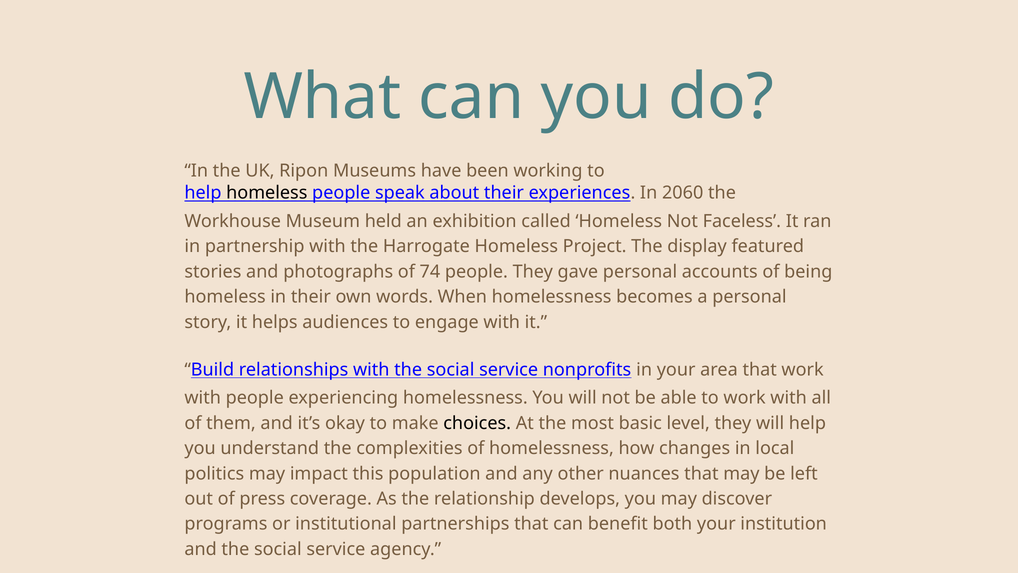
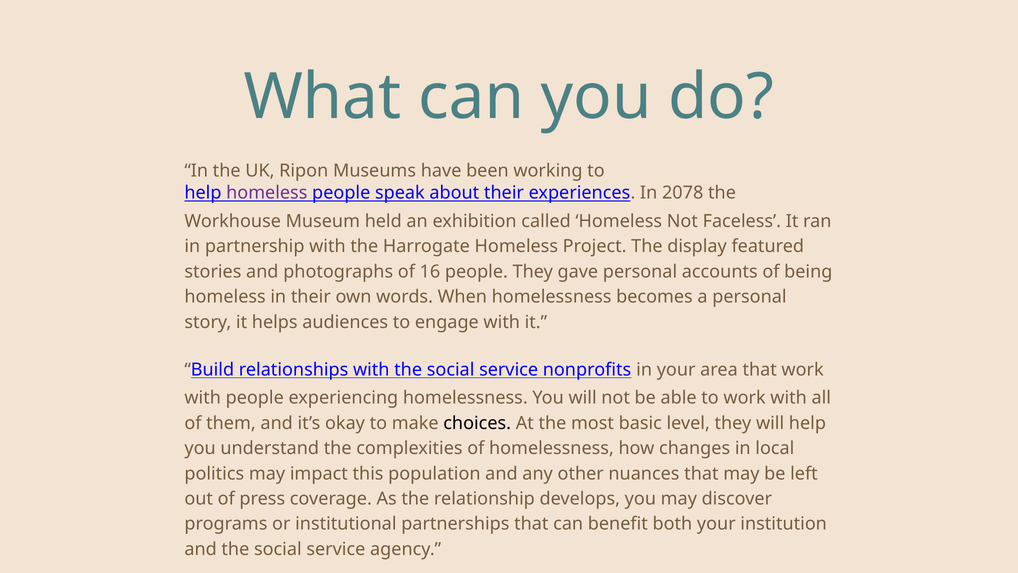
homeless colour: black -> purple (267, 193)
2060: 2060 -> 2078 (683, 193)
74: 74 -> 16 (430, 271)
